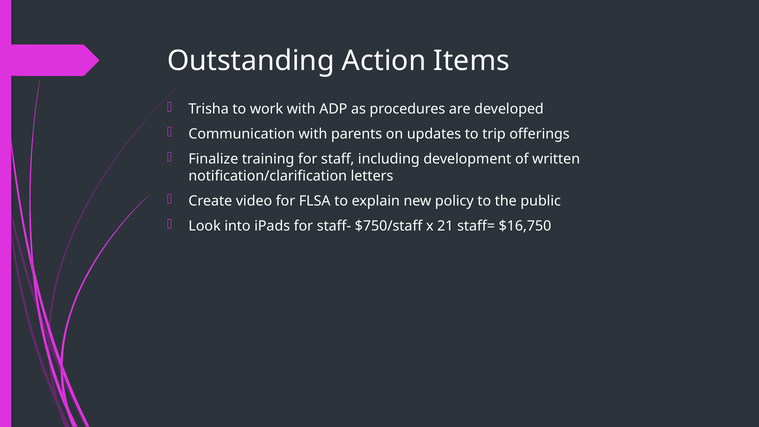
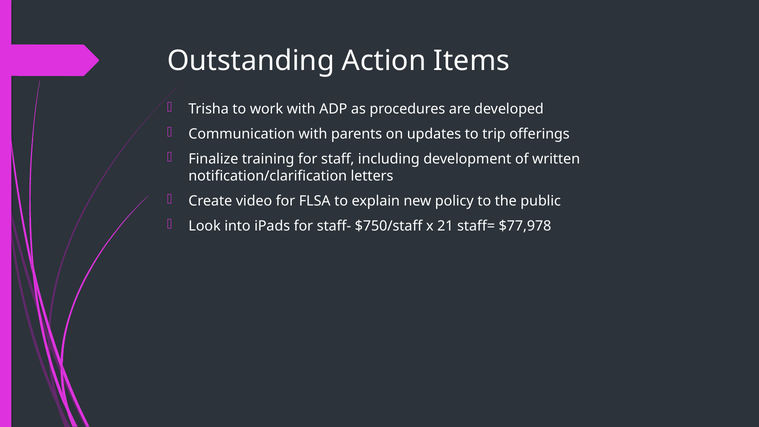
$16,750: $16,750 -> $77,978 (525, 226)
